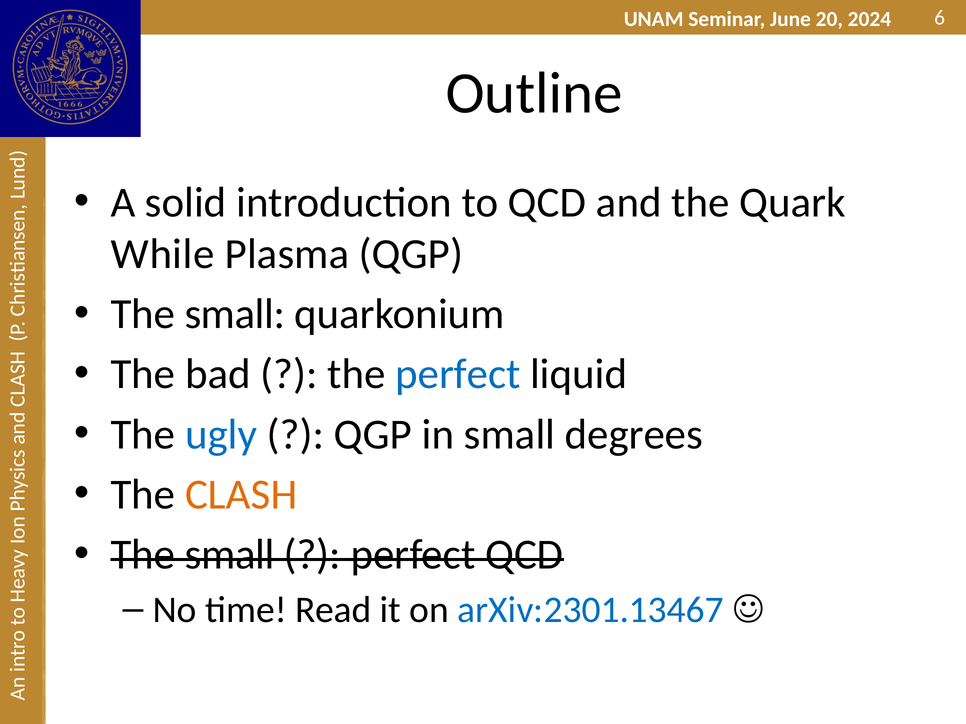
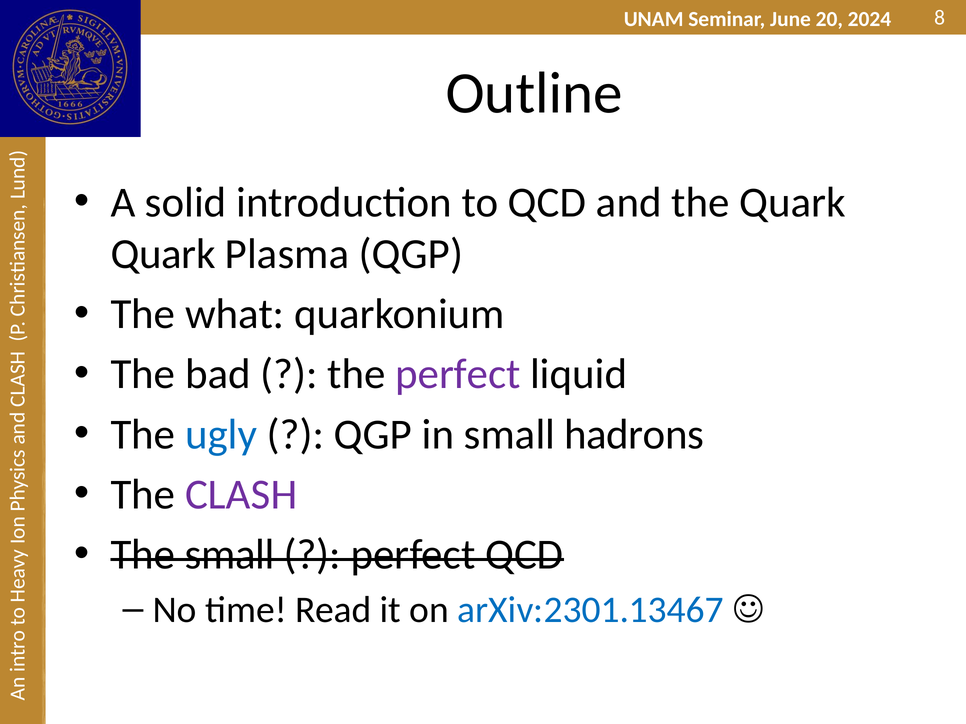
6: 6 -> 8 (940, 18)
While: While -> Quark (163, 254)
small: small -> what (235, 314)
perfect colour: blue -> purple (458, 375)
degrees: degrees -> hadrons (634, 435)
CLASH colour: orange -> purple (241, 495)
